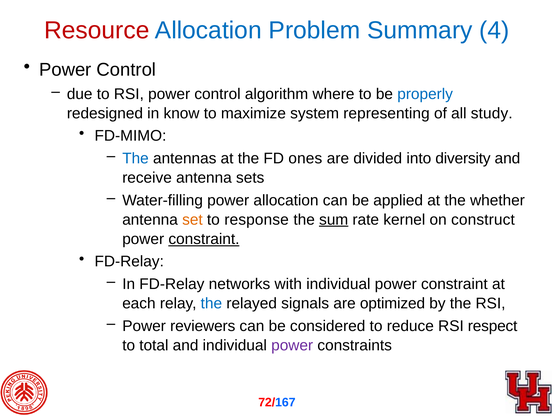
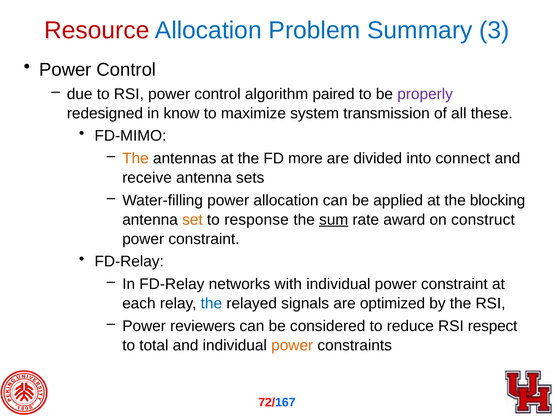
4: 4 -> 3 (494, 30)
where: where -> paired (334, 94)
properly colour: blue -> purple (425, 94)
representing: representing -> transmission (387, 113)
study: study -> these (492, 113)
The colour: blue -> orange (135, 158)
ones: ones -> more (305, 158)
diversity: diversity -> connect (463, 158)
whether: whether -> blocking (498, 200)
kernel: kernel -> award (404, 219)
constraint underline: present -> none (204, 239)
power colour: purple -> orange (292, 345)
